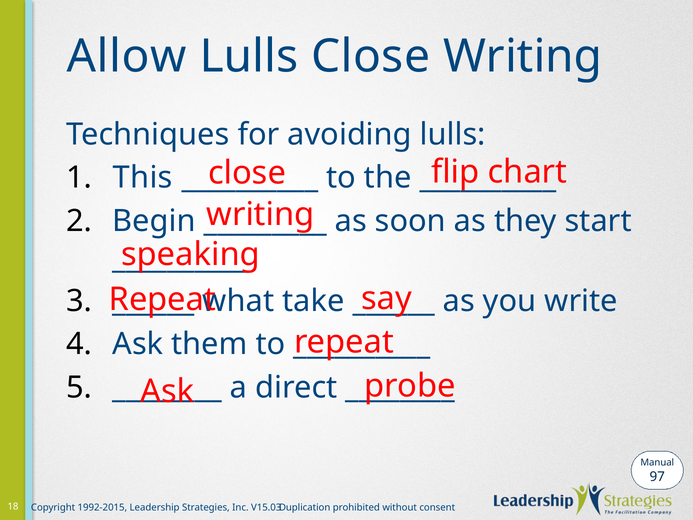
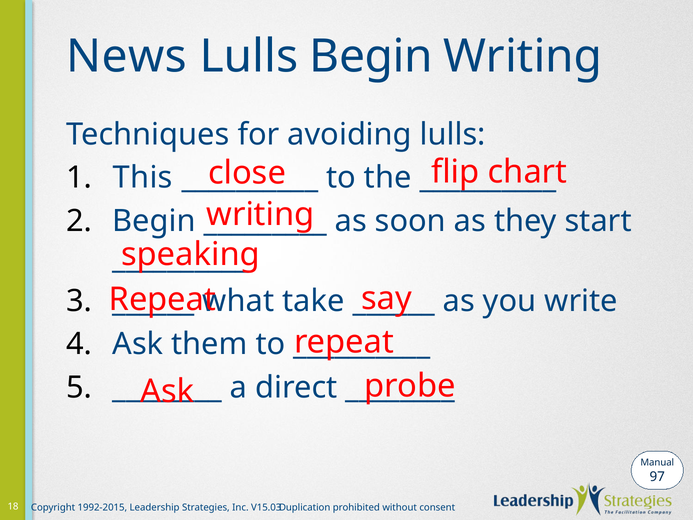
Allow: Allow -> News (127, 57)
Lulls Close: Close -> Begin (371, 57)
